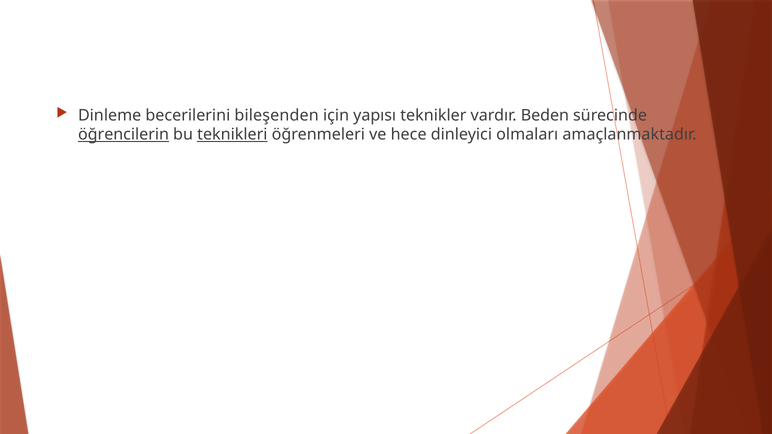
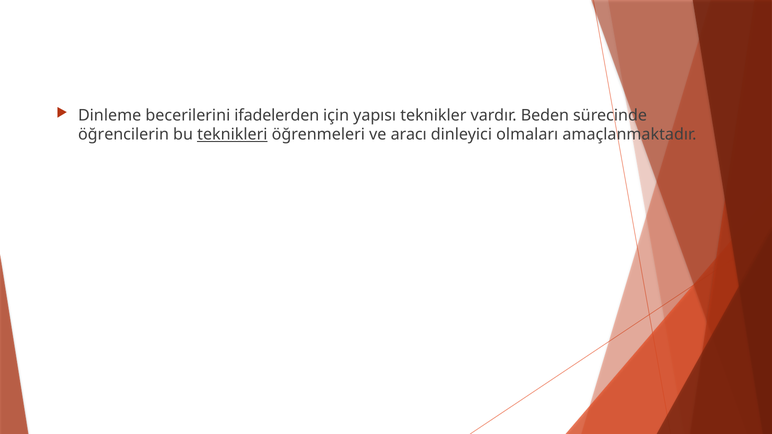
bileşenden: bileşenden -> ifadelerden (277, 115)
öğrencilerin underline: present -> none (124, 135)
hece: hece -> aracı (409, 135)
